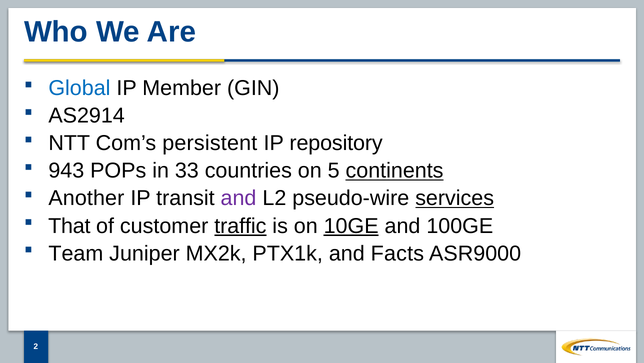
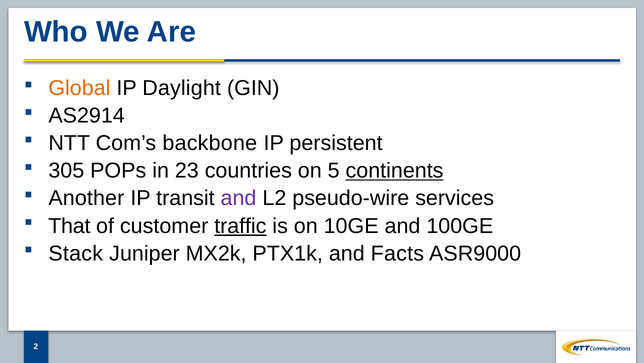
Global colour: blue -> orange (79, 88)
Member: Member -> Daylight (182, 88)
persistent: persistent -> backbone (210, 143)
repository: repository -> persistent (336, 143)
943: 943 -> 305 (66, 170)
33: 33 -> 23 (187, 170)
services underline: present -> none (455, 198)
10GE underline: present -> none (351, 225)
Team: Team -> Stack (76, 253)
